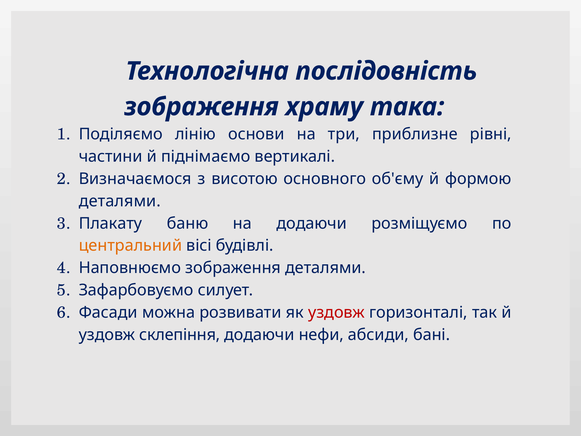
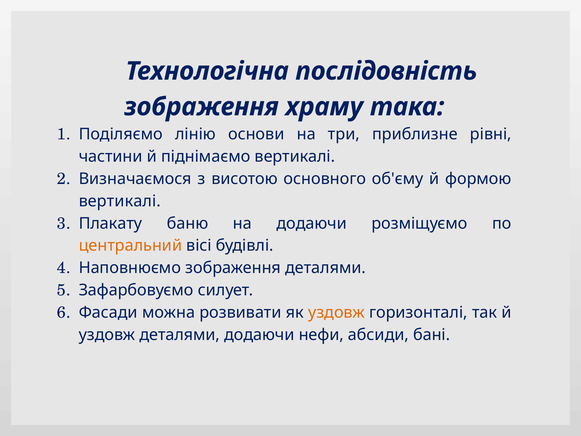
деталями: деталями -> вертикалі (120, 201)
уздовж colour: red -> orange (337, 312)
уздовж склепіння: склепіння -> деталями (180, 335)
